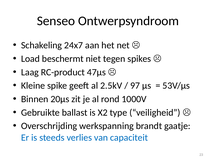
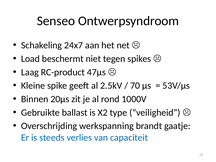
97: 97 -> 70 (135, 86)
